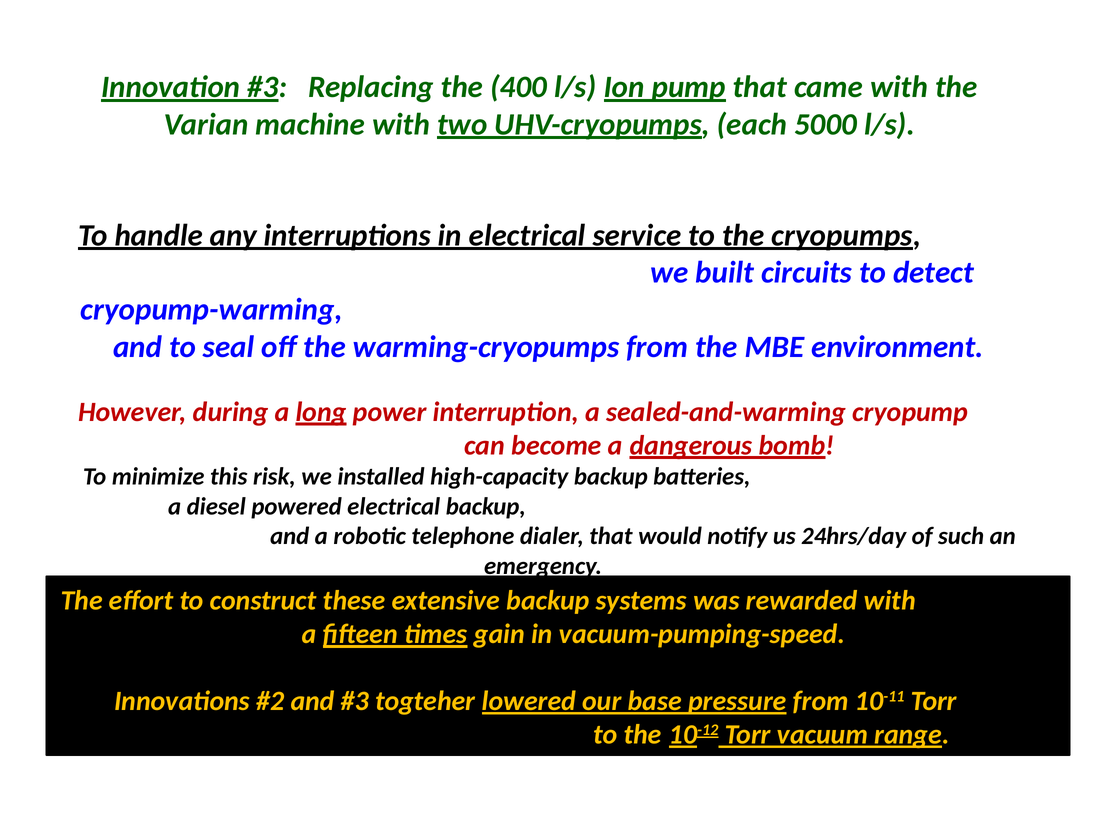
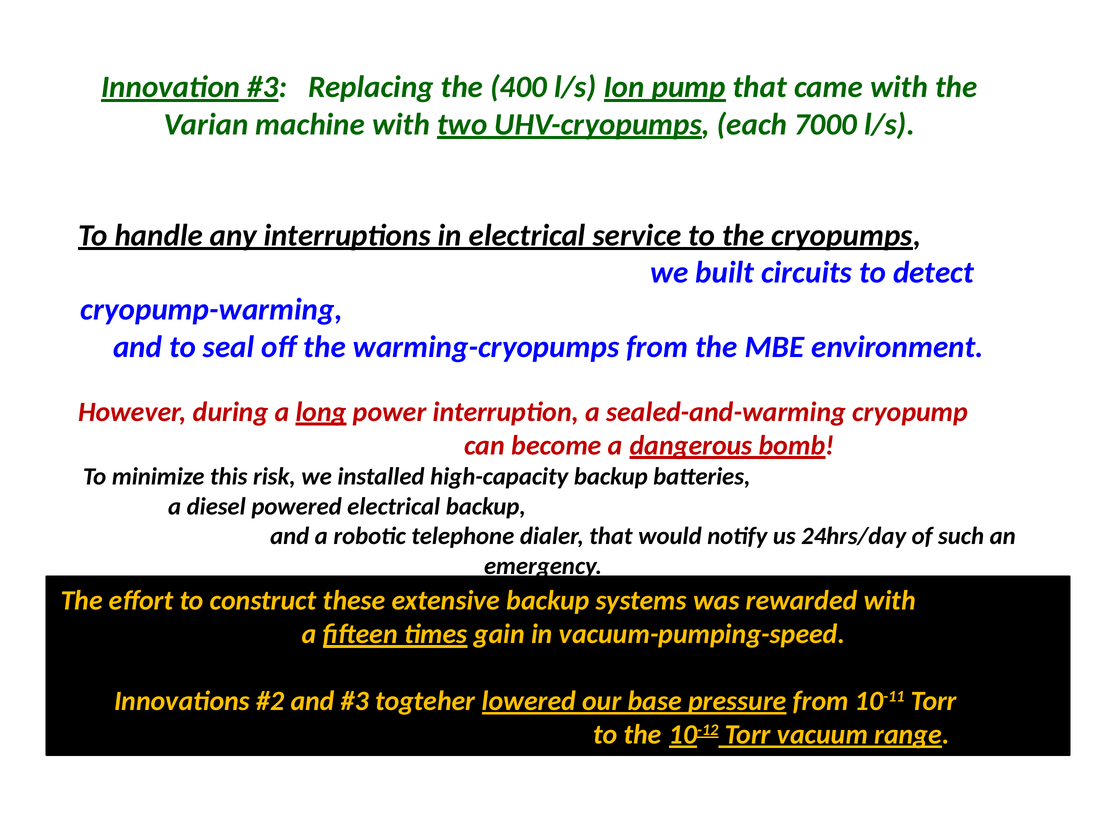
5000: 5000 -> 7000 (826, 124)
